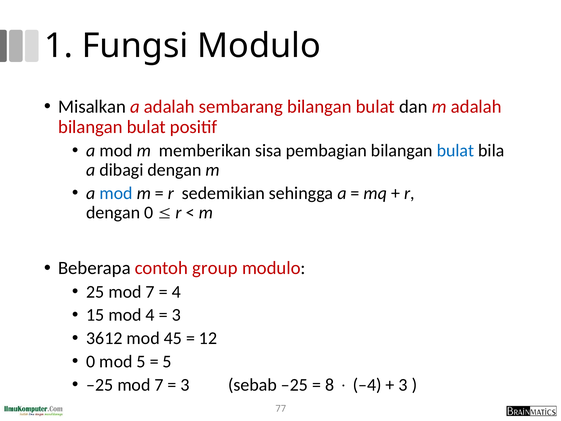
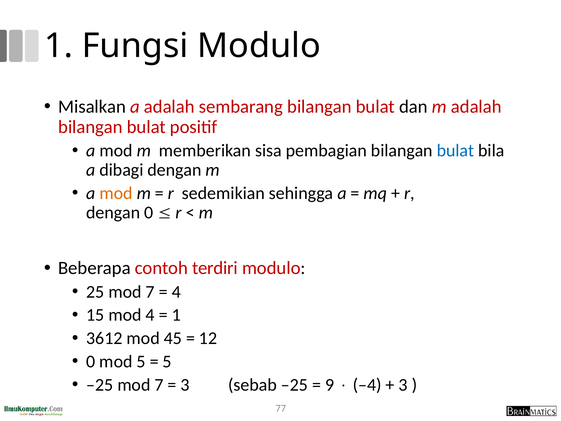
mod colour: blue -> orange (116, 193)
group: group -> terdiri (215, 268)
3: 3 -> 1 (176, 315)
8: 8 -> 9 (330, 385)
